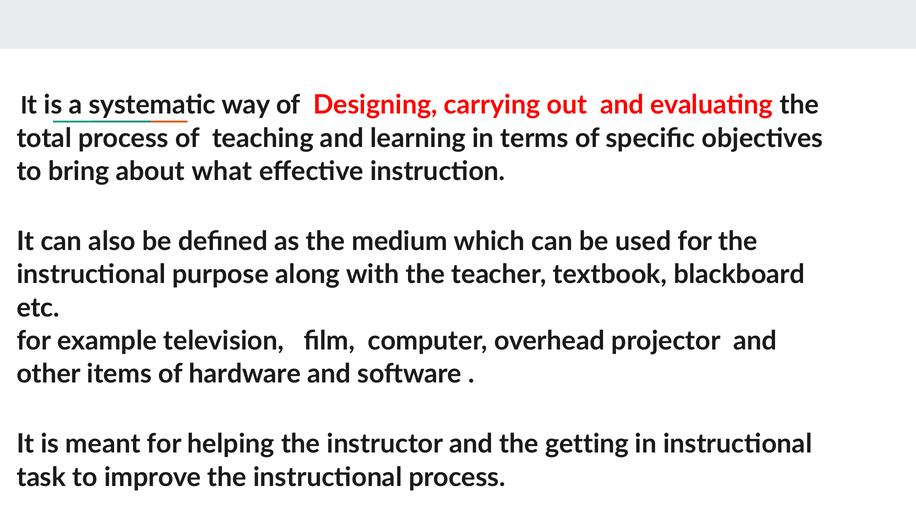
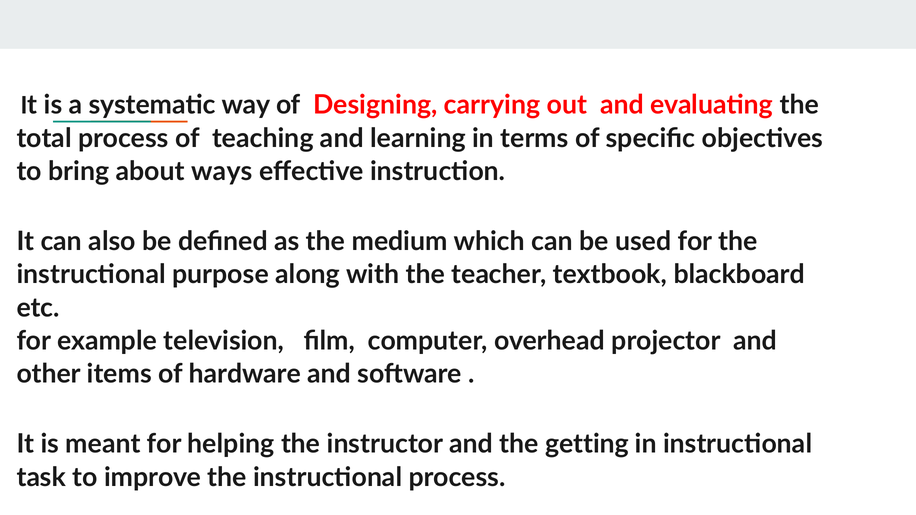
what: what -> ways (222, 172)
